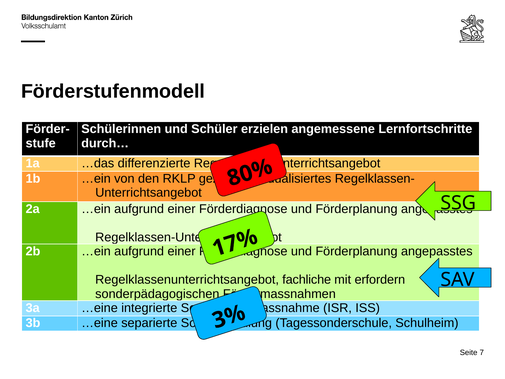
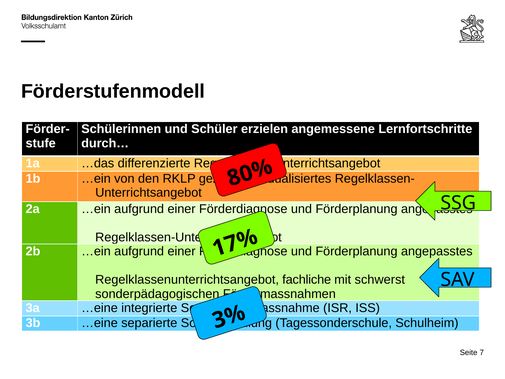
erfordern: erfordern -> schwerst (380, 280)
